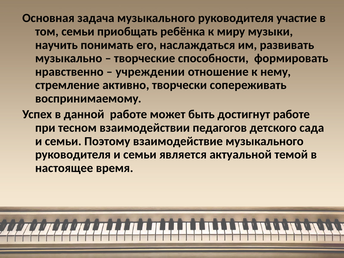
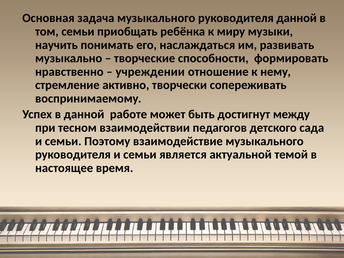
руководителя участие: участие -> данной (297, 18)
достигнут работе: работе -> между (291, 114)
